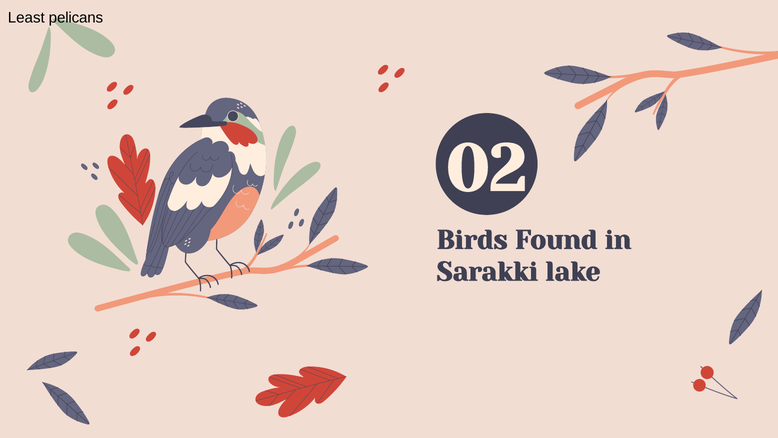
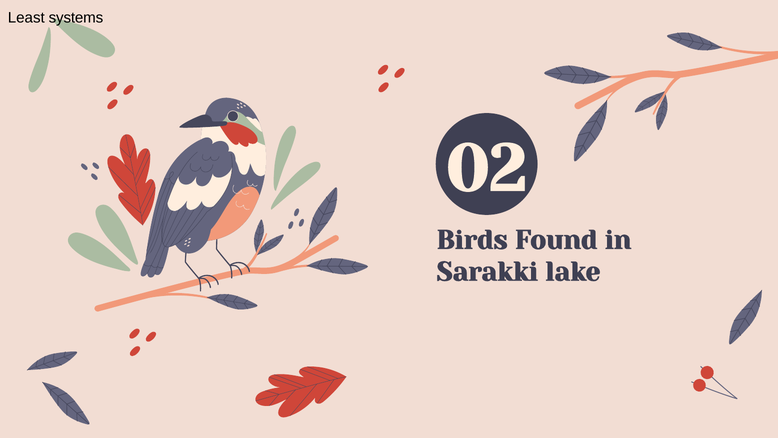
pelicans: pelicans -> systems (76, 18)
